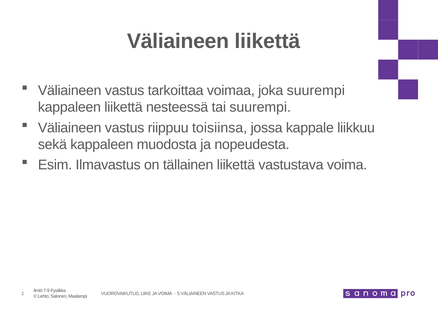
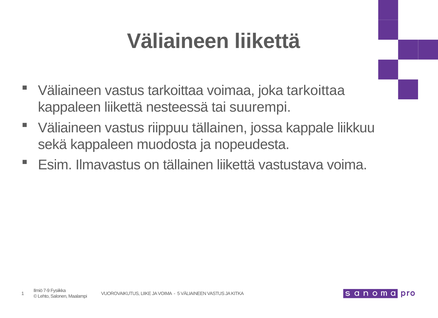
joka suurempi: suurempi -> tarkoittaa (316, 91)
riippuu toisiinsa: toisiinsa -> tällainen (220, 128)
